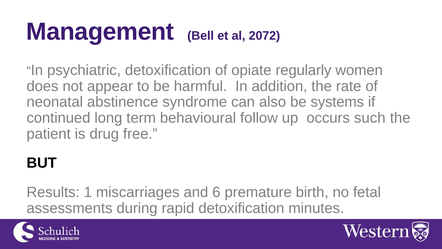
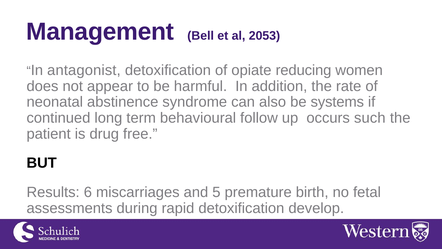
2072: 2072 -> 2053 (264, 36)
psychiatric: psychiatric -> antagonist (84, 70)
regularly: regularly -> reducing (303, 70)
1: 1 -> 6 (88, 192)
6: 6 -> 5 (216, 192)
minutes: minutes -> develop (316, 208)
